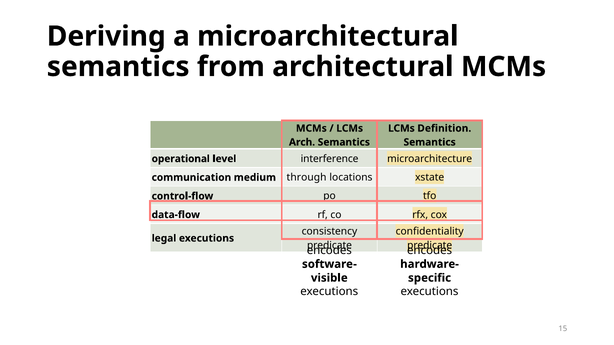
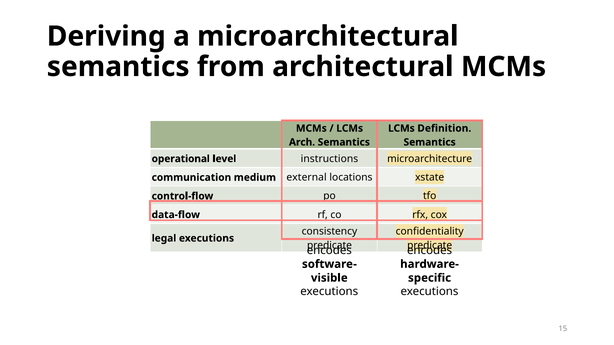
interference: interference -> instructions (329, 159)
through: through -> external (307, 178)
